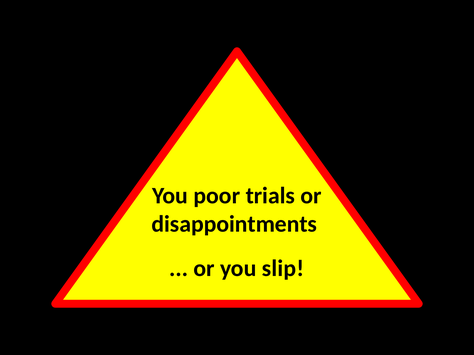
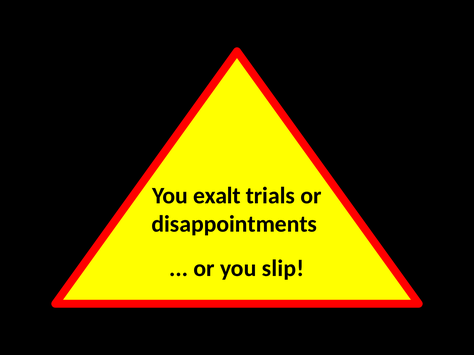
poor: poor -> exalt (217, 196)
